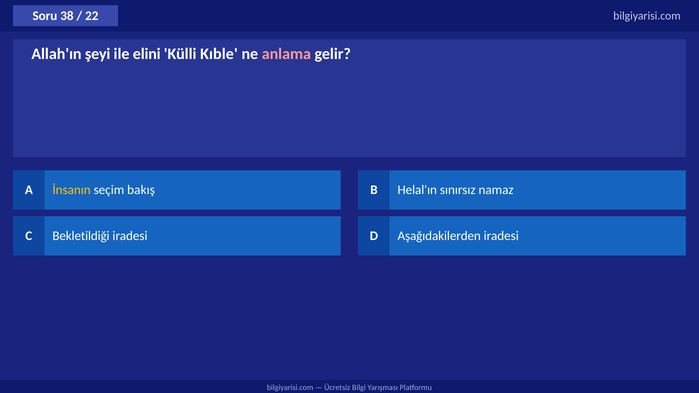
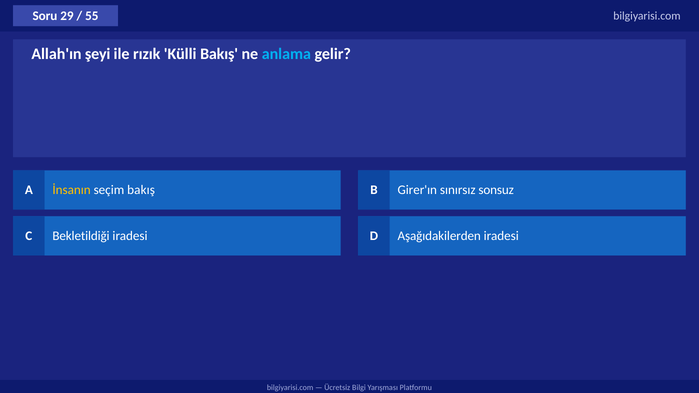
38: 38 -> 29 (67, 16)
22: 22 -> 55 (92, 16)
elini: elini -> rızık (147, 54)
Külli Kıble: Kıble -> Bakış (219, 54)
anlama colour: pink -> light blue (286, 54)
Helal'ın: Helal'ın -> Girer'ın (417, 190)
namaz: namaz -> sonsuz (496, 190)
